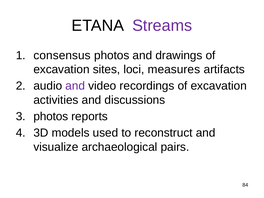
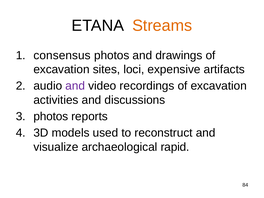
Streams colour: purple -> orange (162, 26)
measures: measures -> expensive (174, 69)
pairs: pairs -> rapid (175, 147)
